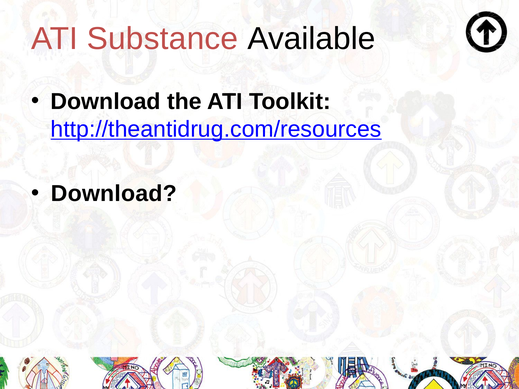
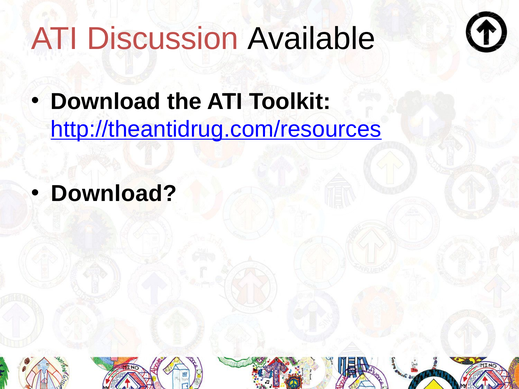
Substance: Substance -> Discussion (163, 39)
